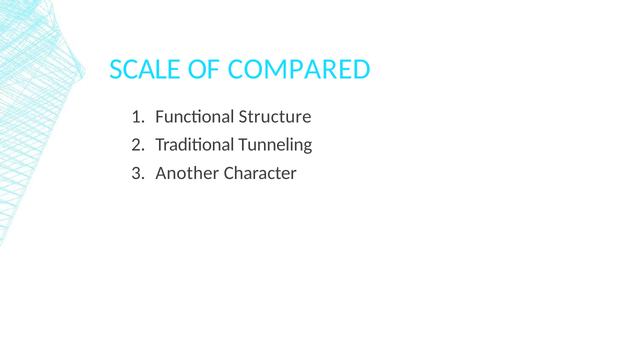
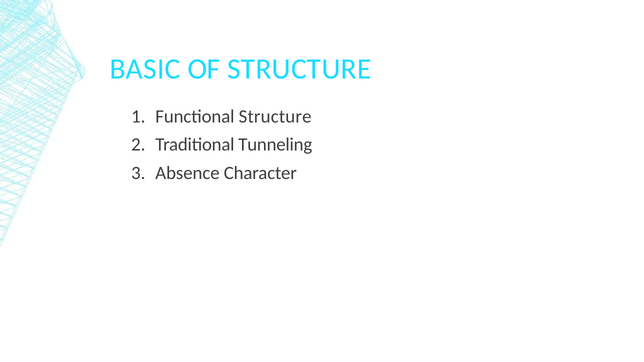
SCALE: SCALE -> BASIC (145, 69)
OF COMPARED: COMPARED -> STRUCTURE (299, 69)
Another: Another -> Absence (187, 173)
